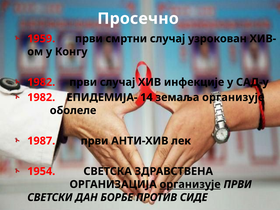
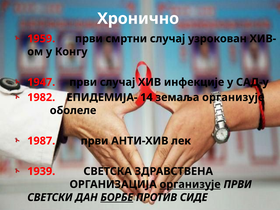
Просечно: Просечно -> Хронично (138, 19)
1982: 1982 -> 1947 (41, 82)
1954: 1954 -> 1939 (41, 171)
БОРБЕ underline: none -> present (117, 197)
